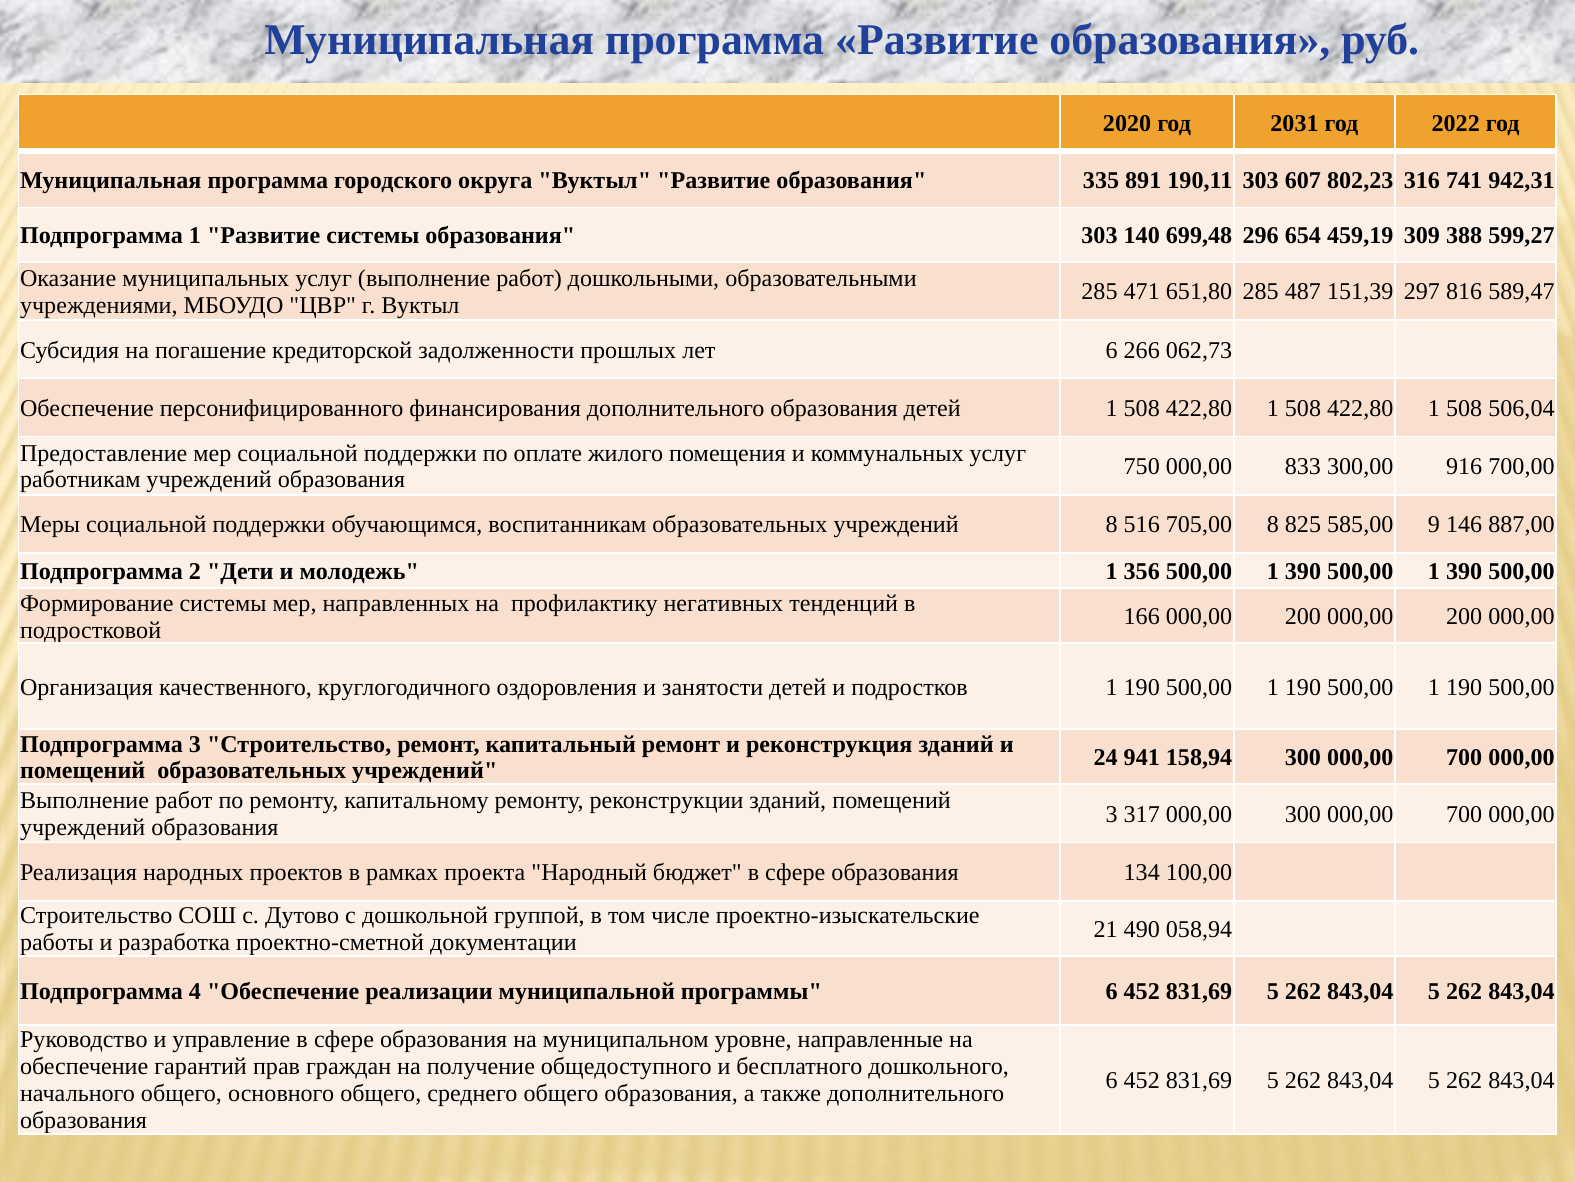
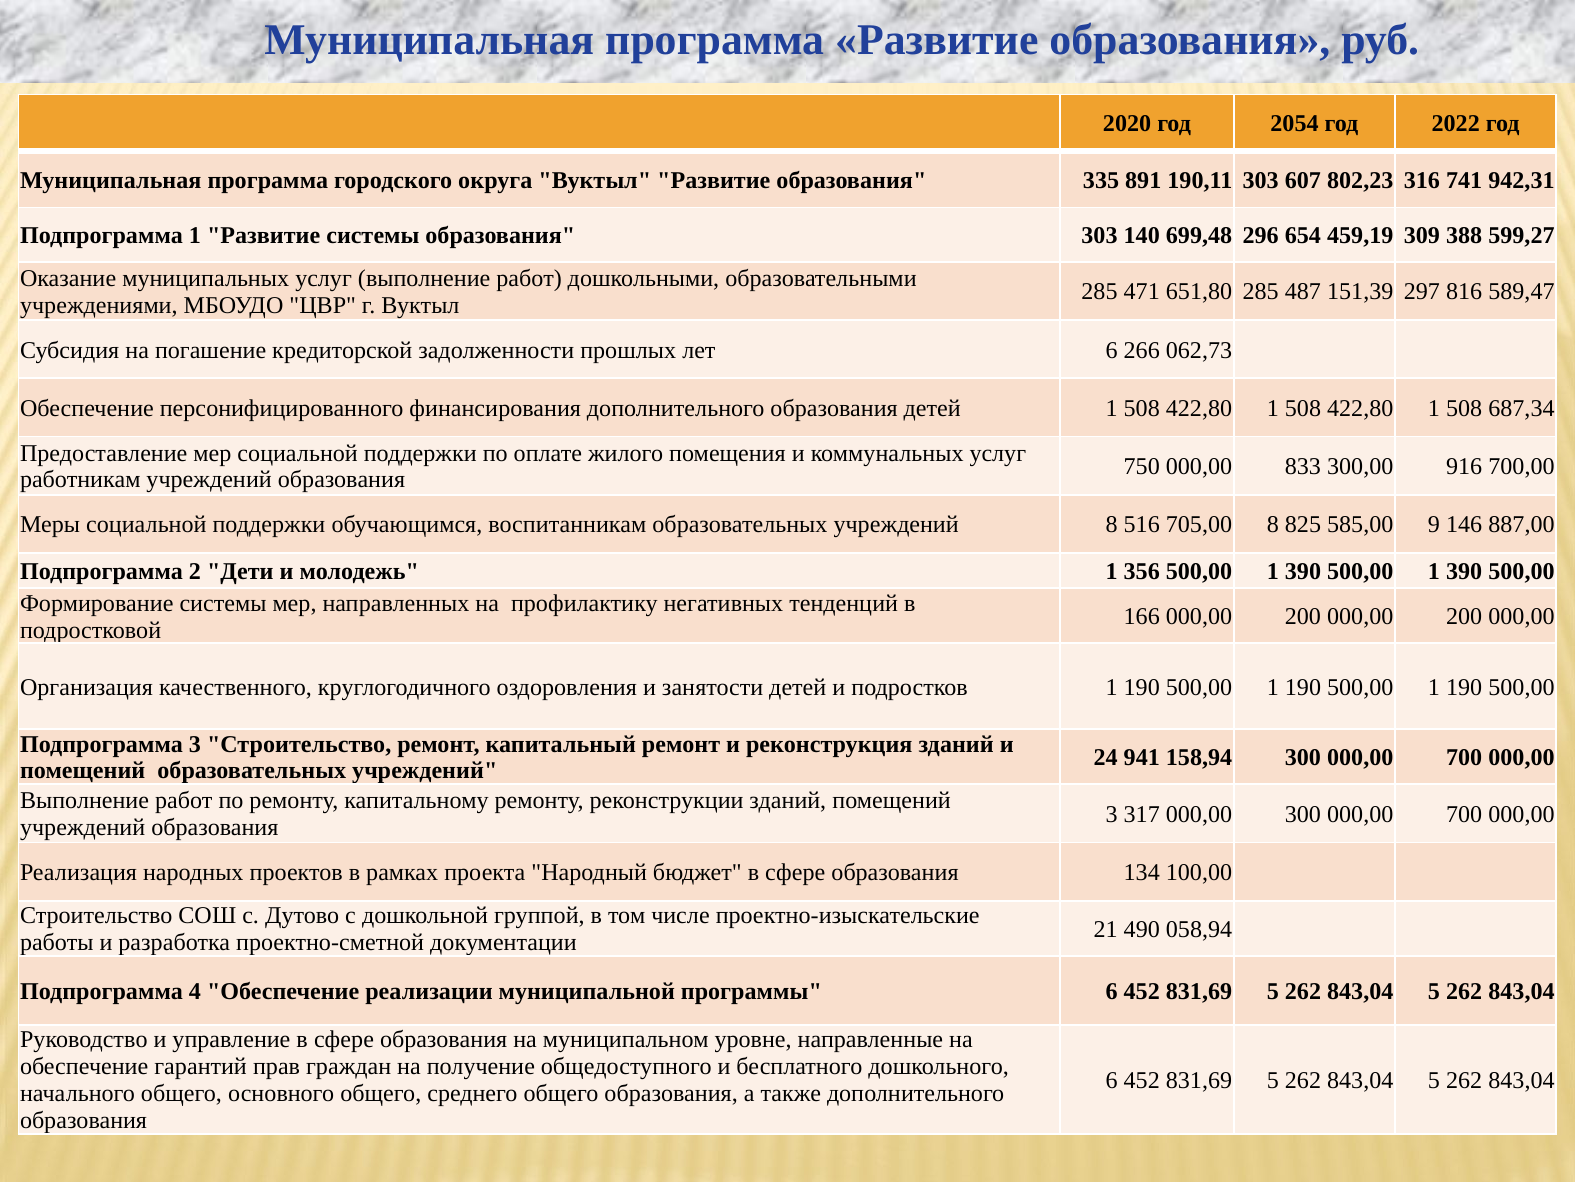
2031: 2031 -> 2054 (1295, 124)
506,04: 506,04 -> 687,34 (1521, 408)
